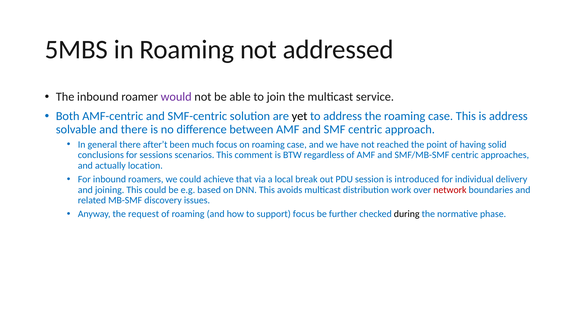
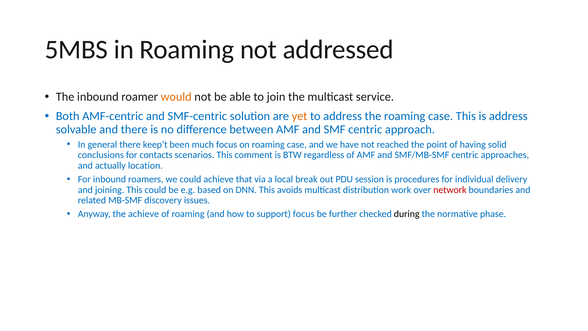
would colour: purple -> orange (176, 97)
yet colour: black -> orange (300, 116)
after’t: after’t -> keep’t (155, 144)
sessions: sessions -> contacts (156, 155)
introduced: introduced -> procedures (417, 179)
the request: request -> achieve (144, 214)
